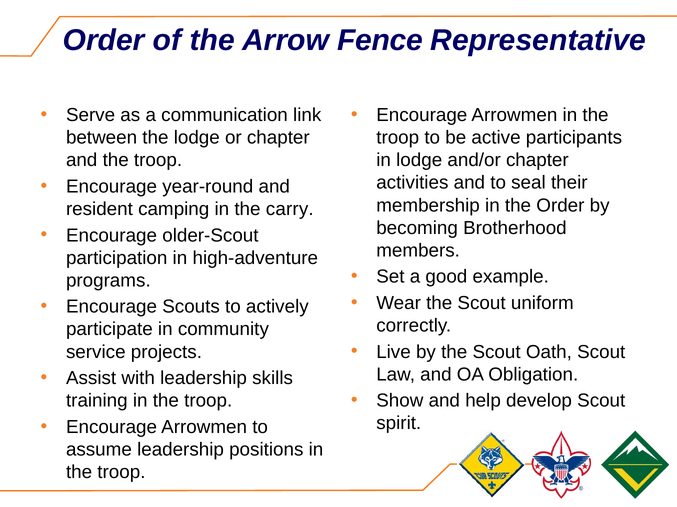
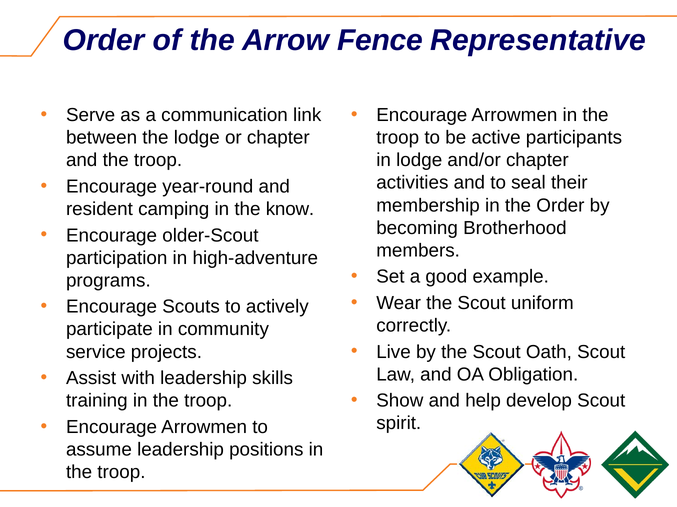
carry: carry -> know (290, 209)
